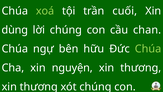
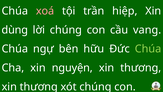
xoá colour: light green -> pink (45, 11)
cuối: cuối -> hiệp (125, 11)
chan: chan -> vang (147, 30)
